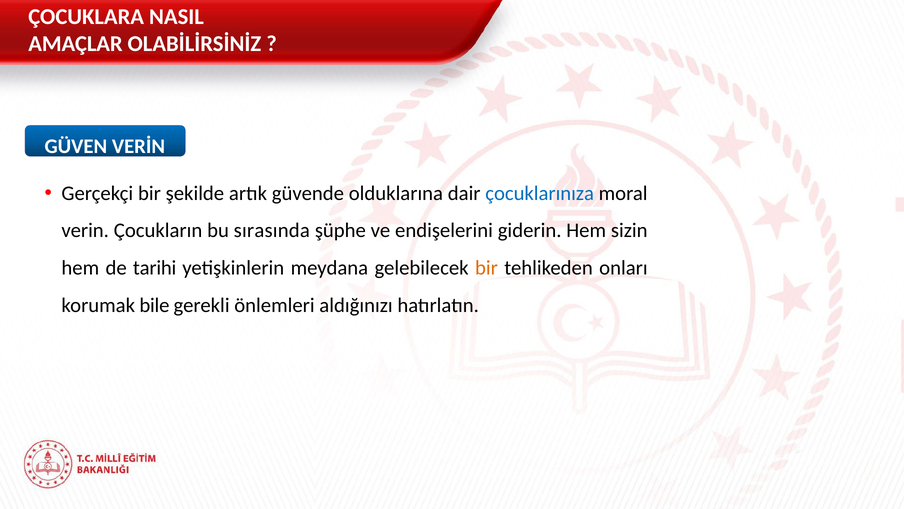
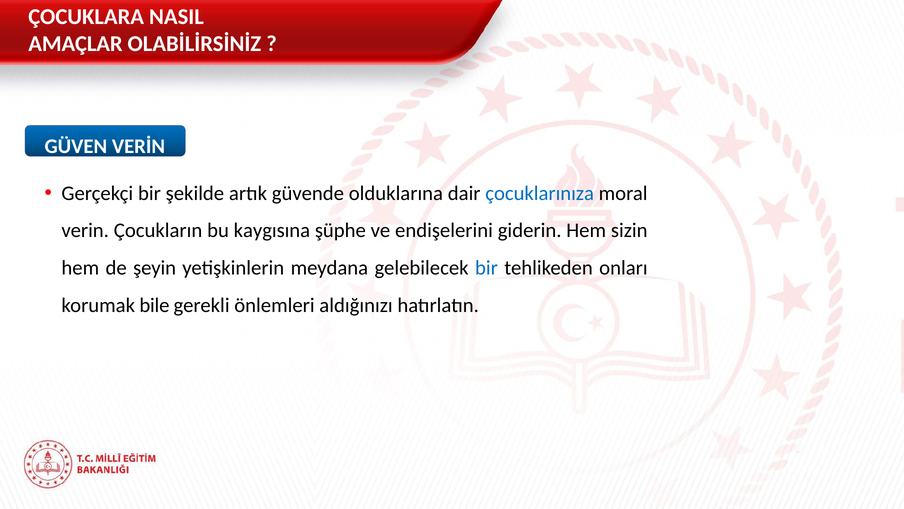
sırasında: sırasında -> kaygısına (272, 230)
tarihi: tarihi -> şeyin (155, 268)
bir colour: orange -> blue (486, 268)
